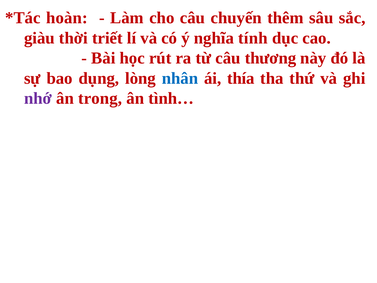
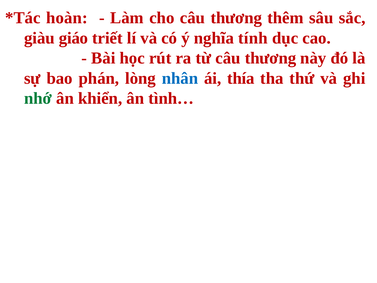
cho câu chuyến: chuyến -> thương (236, 18)
thời: thời -> giáo (73, 38)
dụng: dụng -> phán (99, 78)
nhớ colour: purple -> green (38, 98)
trong: trong -> khiển (100, 98)
